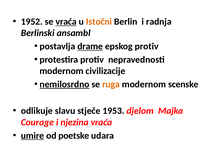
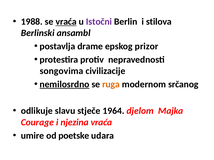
1952: 1952 -> 1988 (32, 22)
Istočni colour: orange -> purple (99, 22)
radnja: radnja -> stilova (159, 22)
drame underline: present -> none (90, 46)
epskog protiv: protiv -> prizor (147, 46)
modernom: modernom -> songovima (61, 71)
scenske: scenske -> srčanog (183, 85)
1953: 1953 -> 1964 (113, 111)
umire underline: present -> none (32, 136)
